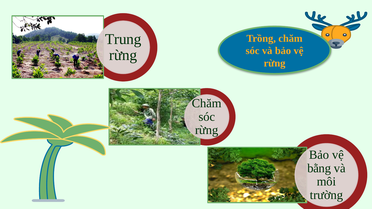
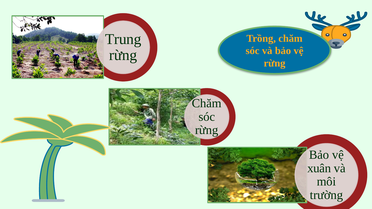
bằng: bằng -> xuân (319, 168)
